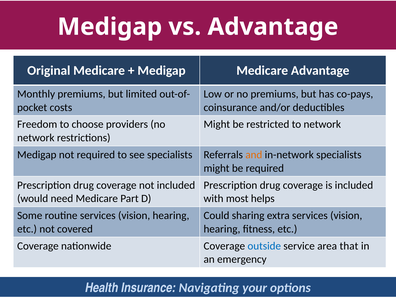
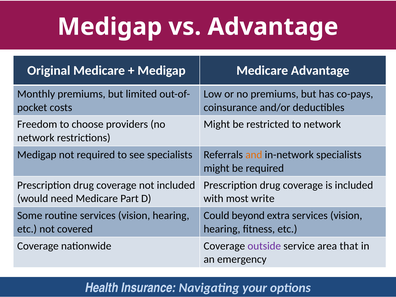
helps: helps -> write (263, 199)
sharing: sharing -> beyond (248, 216)
outside colour: blue -> purple (264, 246)
